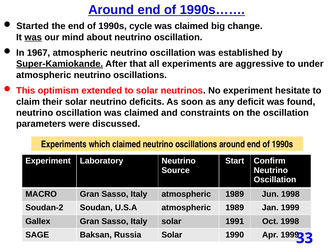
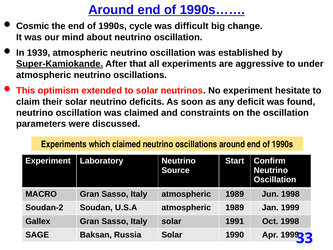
Started: Started -> Cosmic (33, 26)
claimed: claimed -> difficult (192, 26)
was underline: present -> none (33, 37)
1967: 1967 -> 1939 (39, 53)
